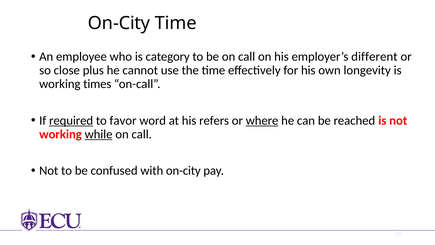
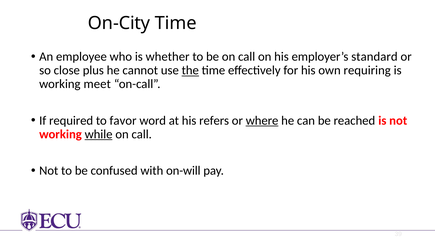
category: category -> whether (168, 57)
different: different -> standard (374, 57)
the underline: none -> present (190, 70)
longevity: longevity -> requiring (367, 70)
times: times -> meet (97, 84)
required underline: present -> none (71, 120)
with on-city: on-city -> on-will (183, 171)
